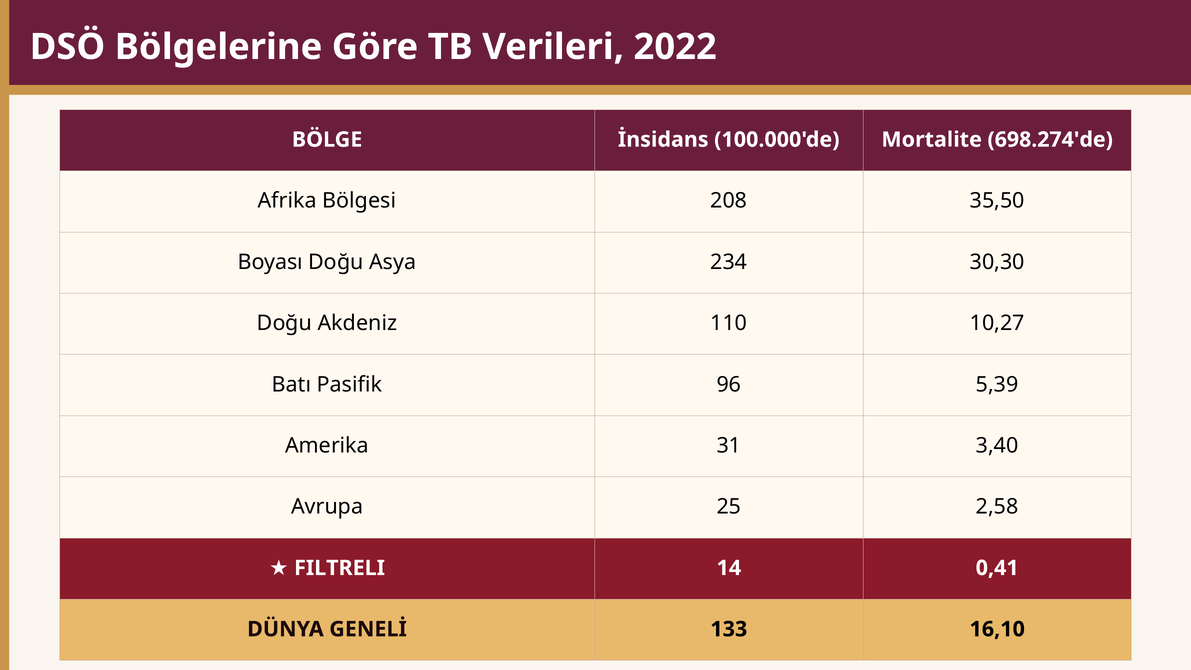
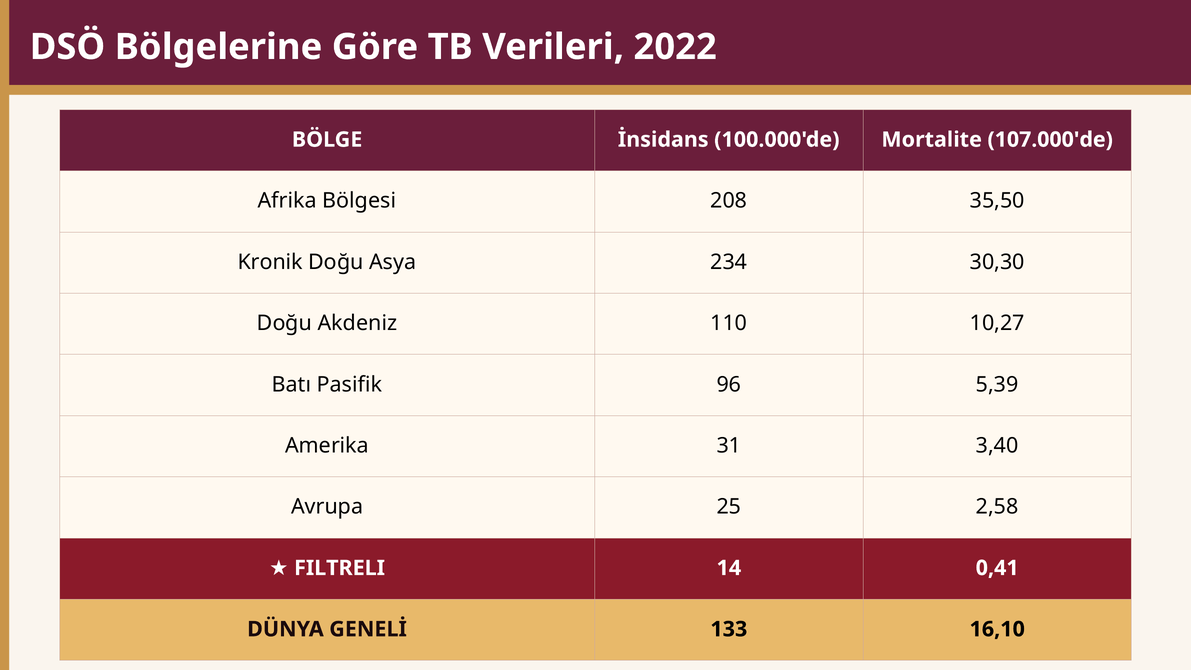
698.274'de: 698.274'de -> 107.000'de (1050, 140)
Boyası: Boyası -> Kronik (270, 262)
